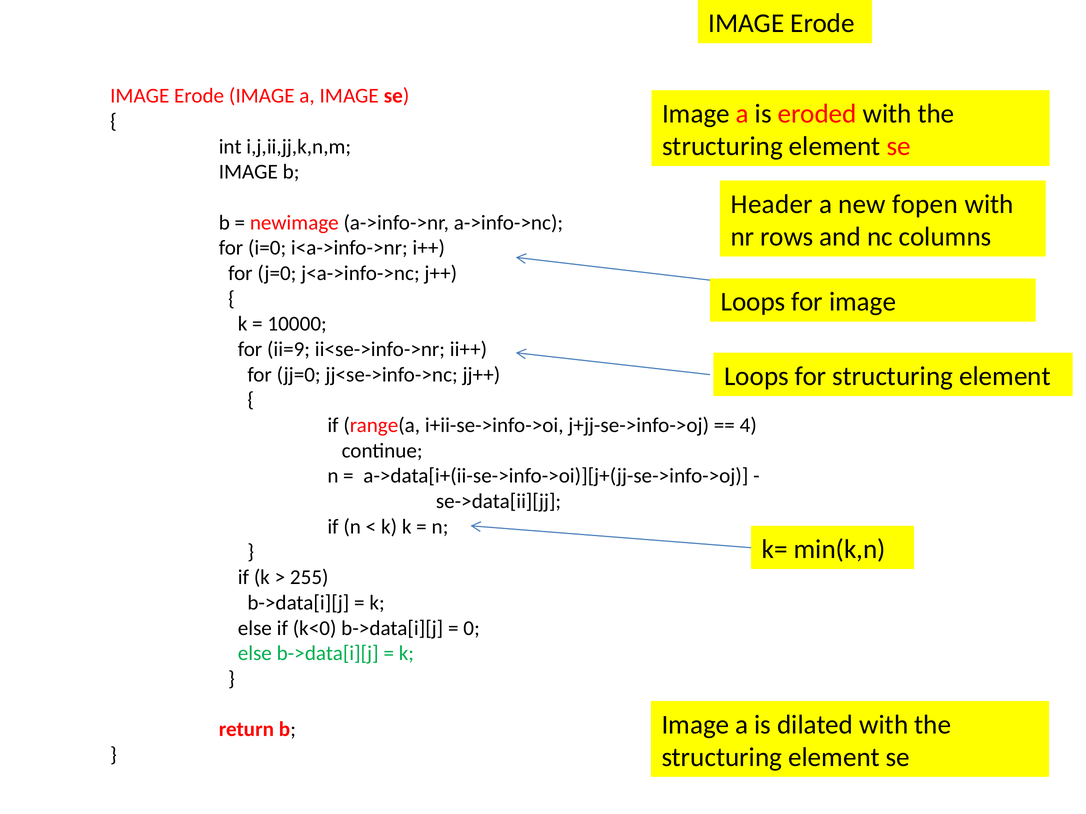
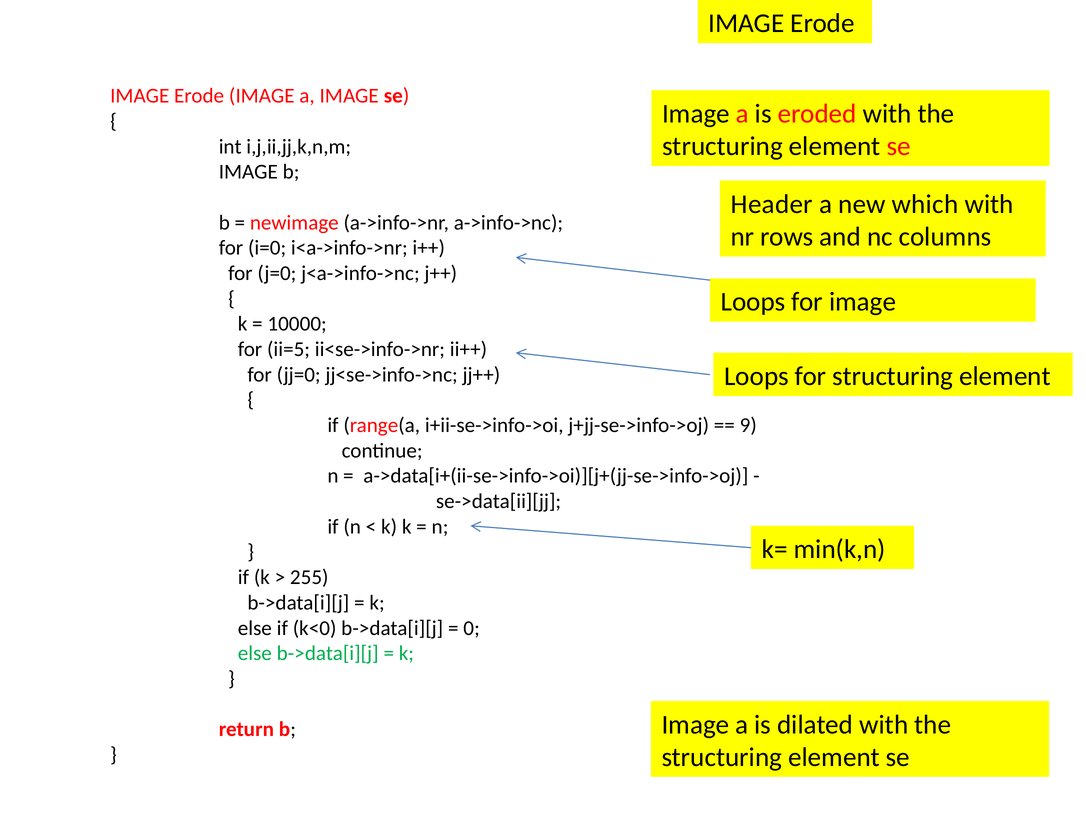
fopen: fopen -> which (925, 204)
ii=9: ii=9 -> ii=5 (289, 350)
4: 4 -> 9 (748, 426)
